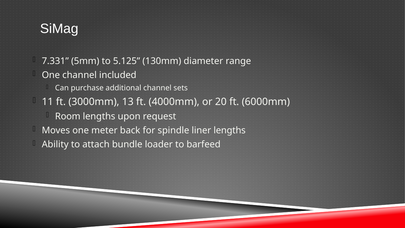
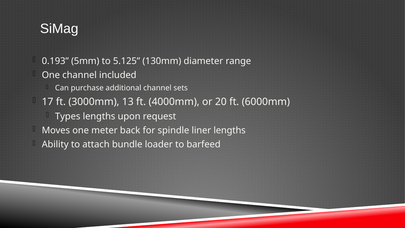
7.331: 7.331 -> 0.193 (55, 61)
11: 11 -> 17 (48, 102)
Room: Room -> Types (68, 116)
